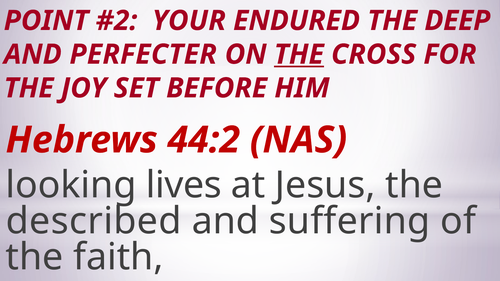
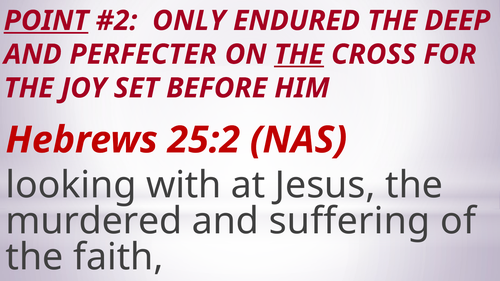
POINT underline: none -> present (46, 21)
YOUR: YOUR -> ONLY (189, 21)
44:2: 44:2 -> 25:2 (204, 140)
lives: lives -> with (184, 185)
described: described -> murdered (94, 221)
